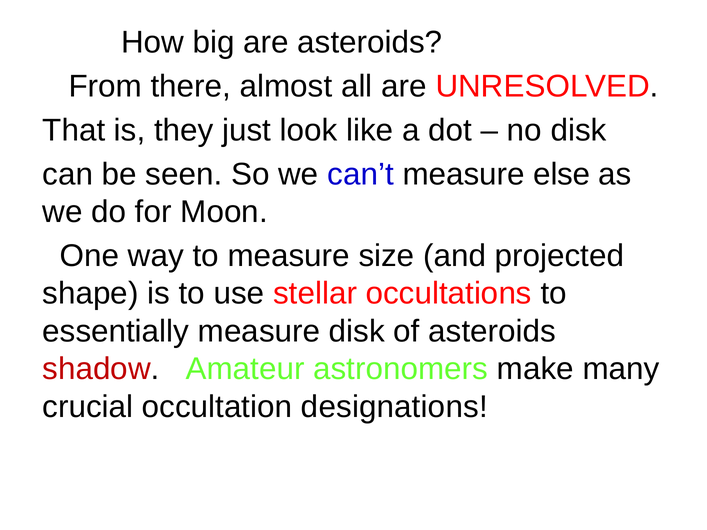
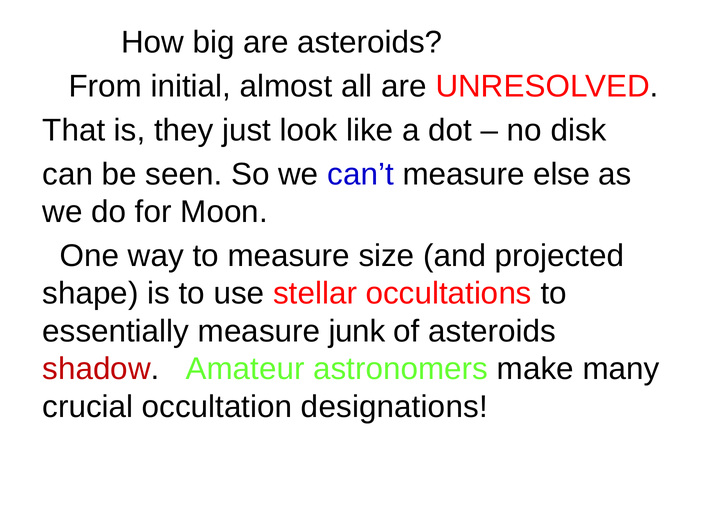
there: there -> initial (191, 86)
measure disk: disk -> junk (357, 331)
